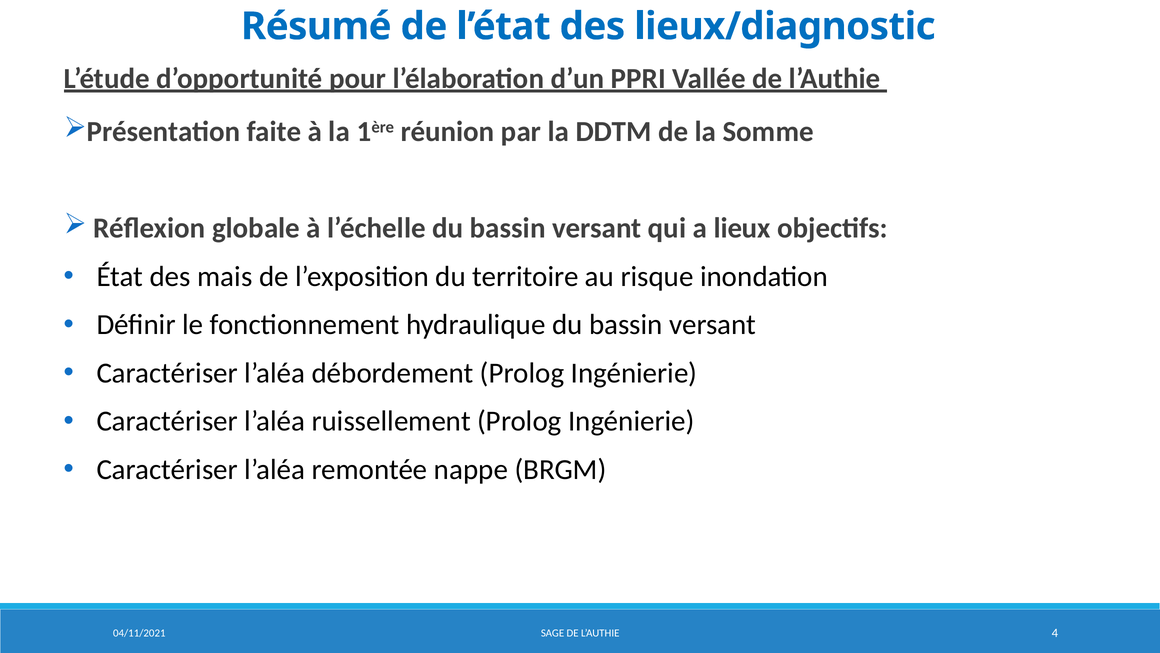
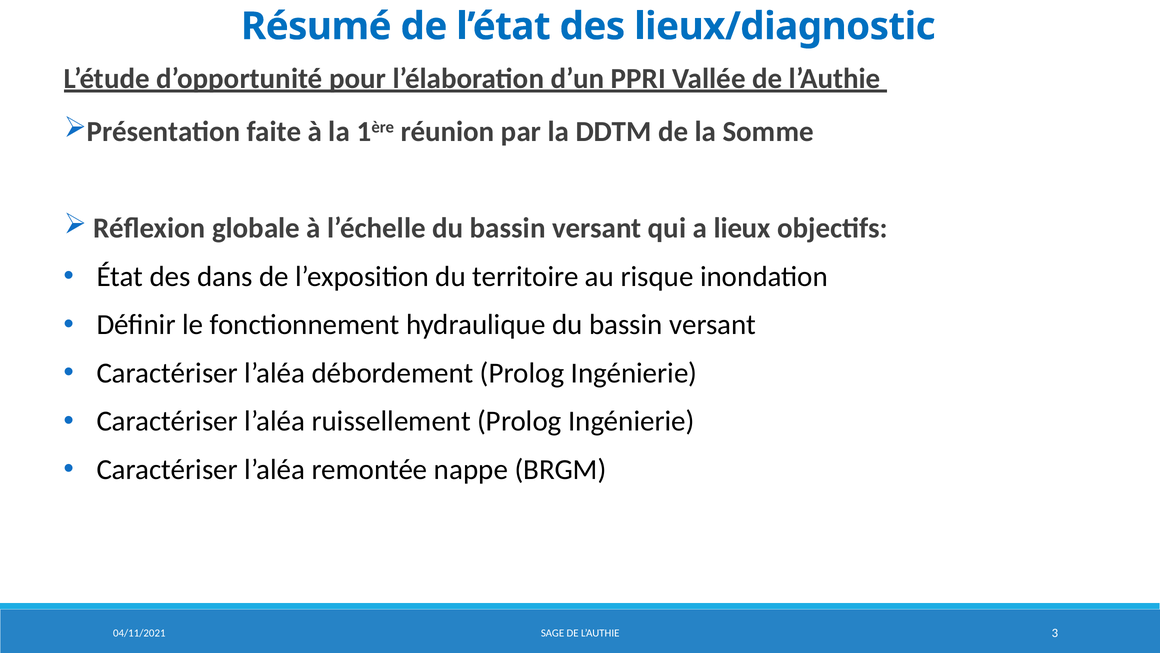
mais: mais -> dans (225, 276)
4: 4 -> 3 (1055, 633)
